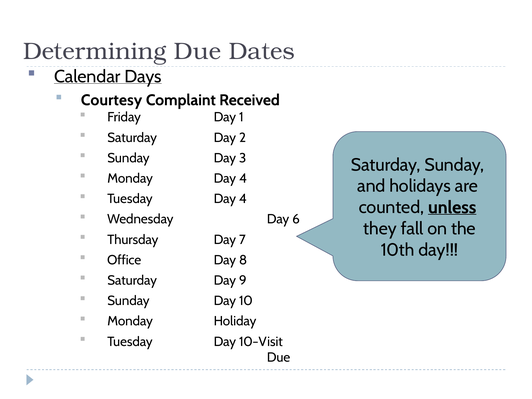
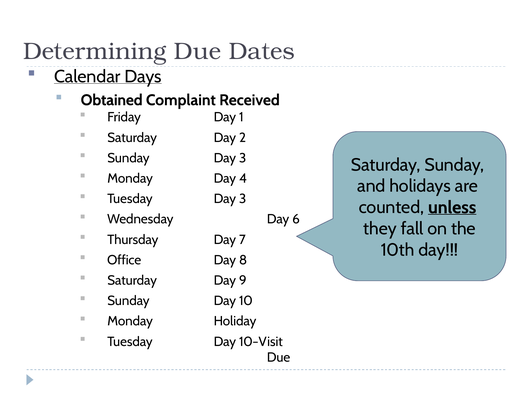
Courtesy: Courtesy -> Obtained (112, 100)
Tuesday Day 4: 4 -> 3 (243, 199)
